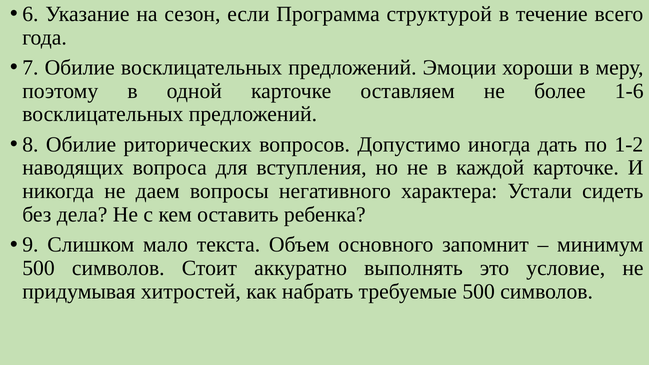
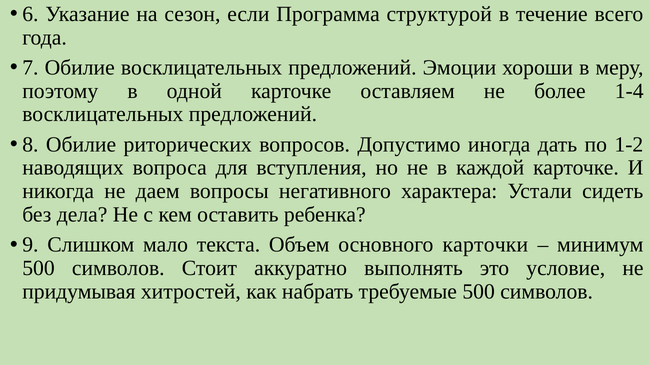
1-6: 1-6 -> 1-4 (629, 91)
запомнит: запомнит -> карточки (485, 245)
